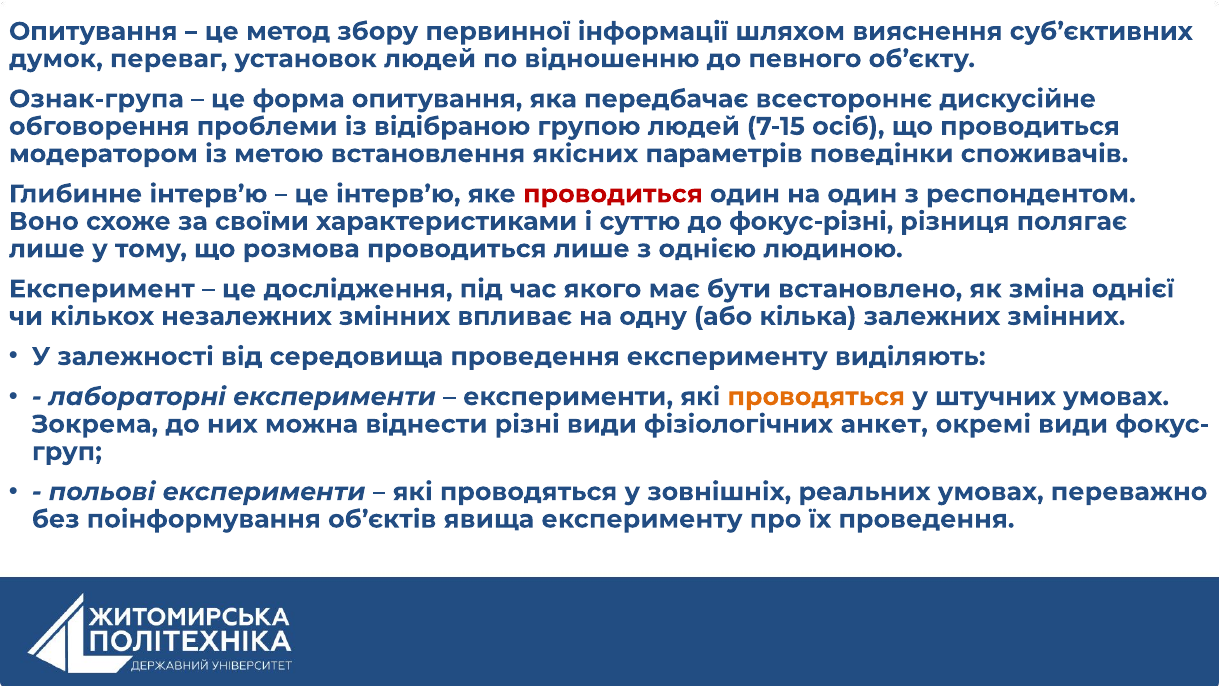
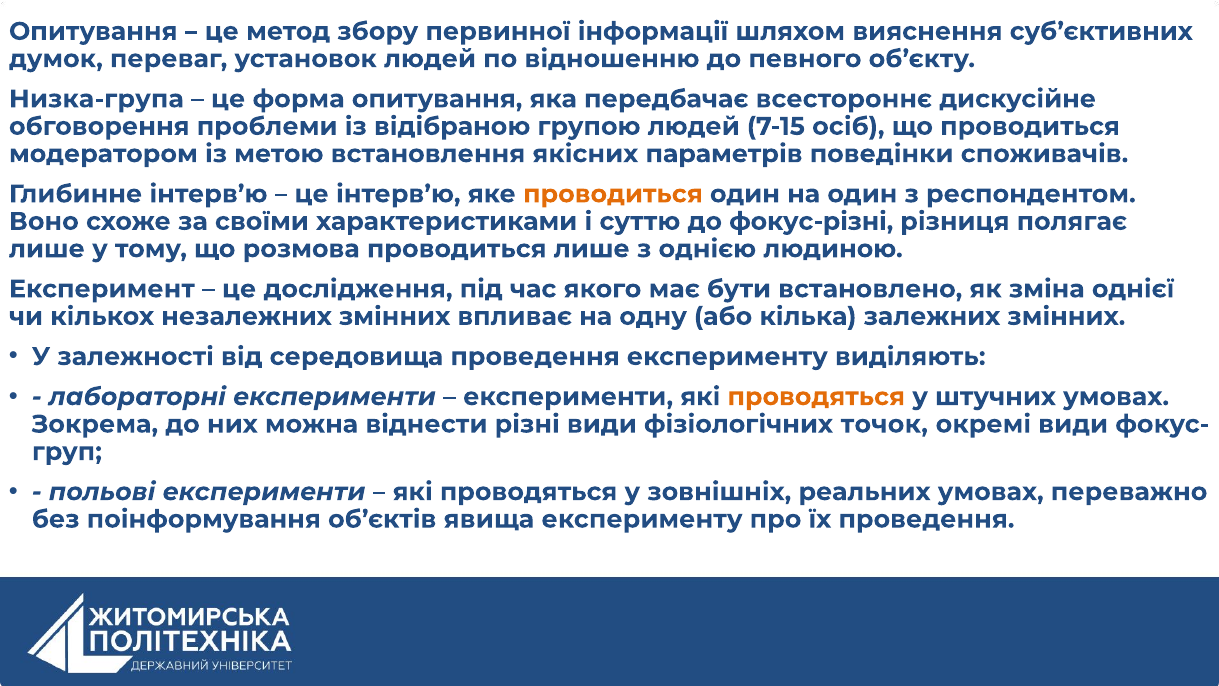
Ознак-група: Ознак-група -> Низка-група (96, 99)
проводиться colour: red -> orange (613, 194)
анкет: анкет -> точок (884, 424)
